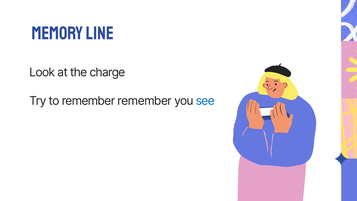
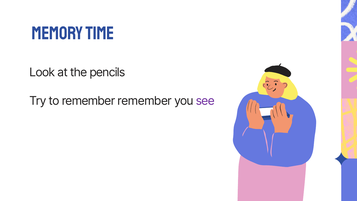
LINE: LINE -> TIME (100, 33)
charge: charge -> pencils (107, 72)
see colour: blue -> purple (205, 101)
